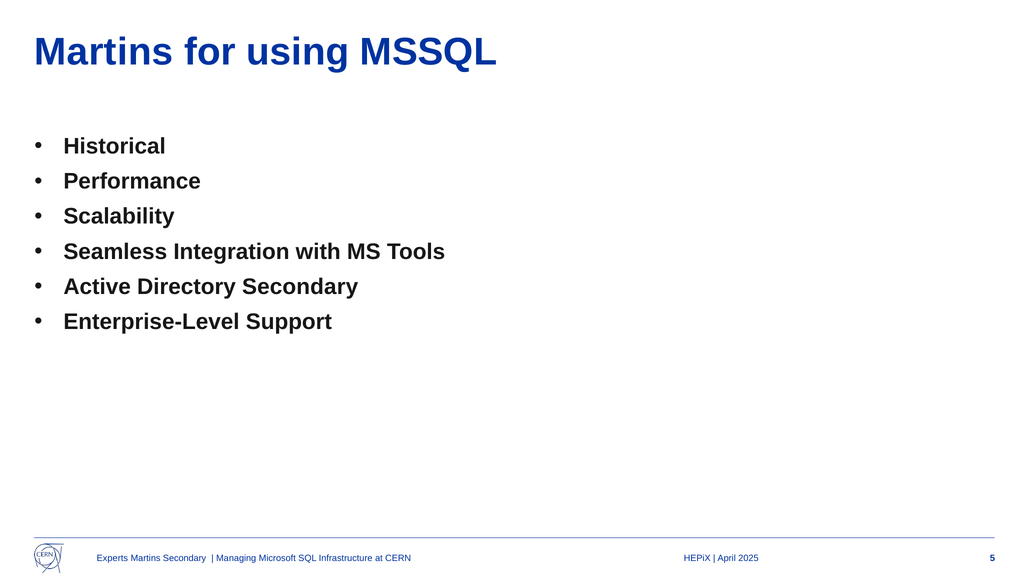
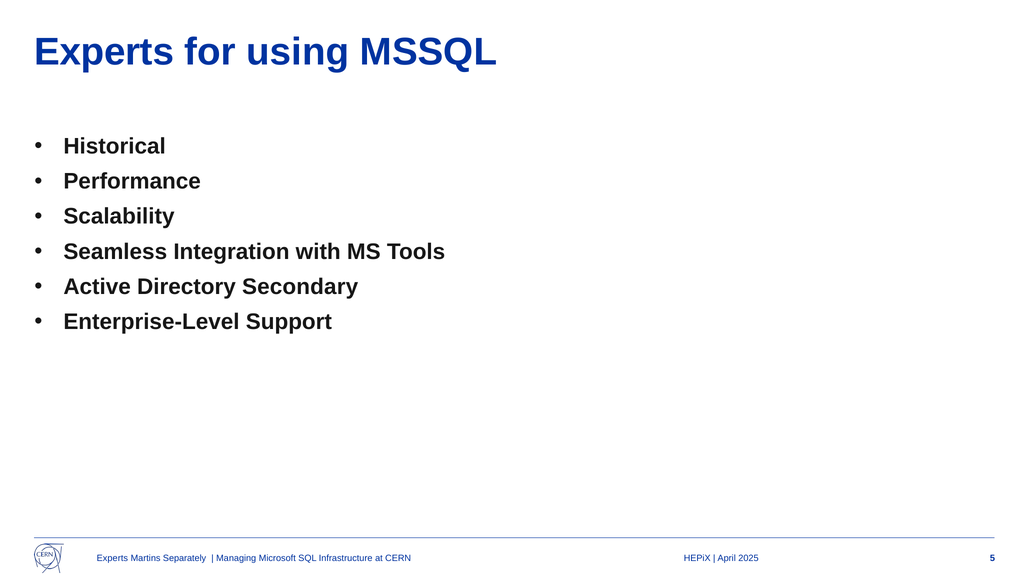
Martins: Martins -> Experts (104, 52)
Martins Secondary: Secondary -> Separately (185, 558)
